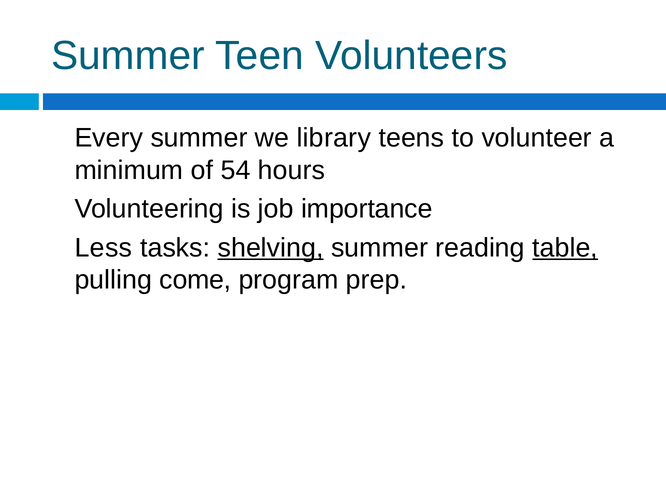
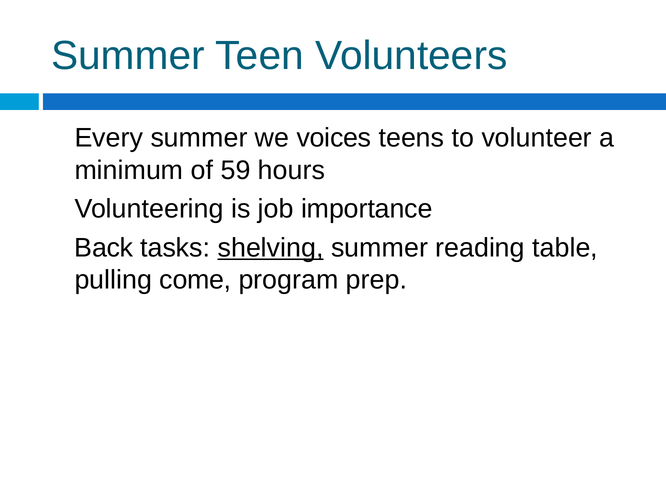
library: library -> voices (334, 138)
54: 54 -> 59 (236, 170)
Less: Less -> Back (104, 247)
table underline: present -> none (565, 247)
